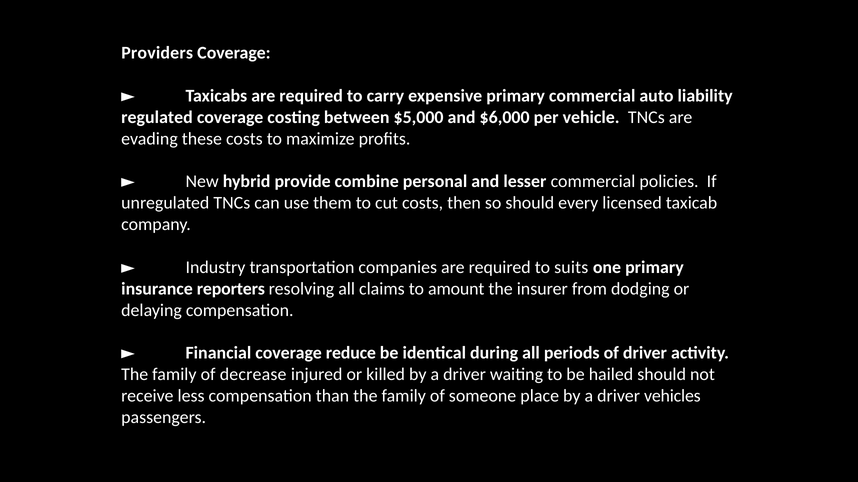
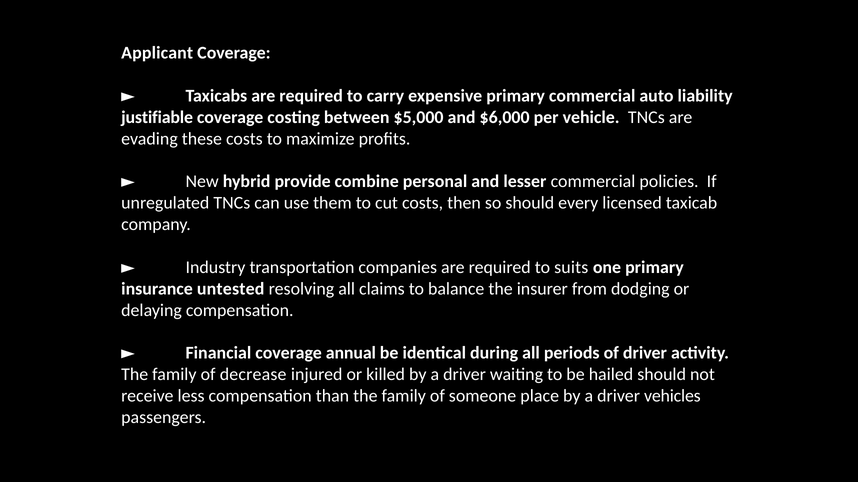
Providers: Providers -> Applicant (157, 53)
regulated: regulated -> justifiable (157, 117)
reporters: reporters -> untested (231, 289)
amount: amount -> balance (456, 289)
reduce: reduce -> annual (351, 353)
